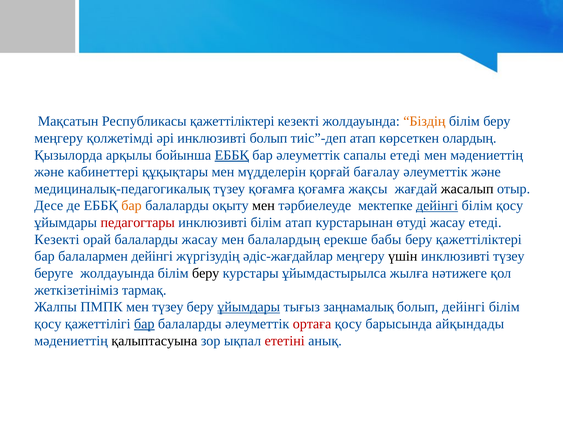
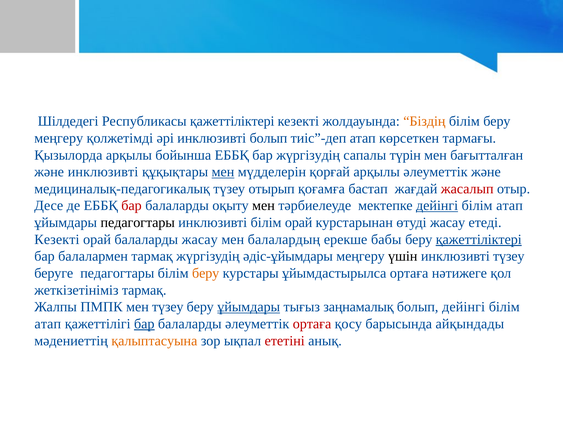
Мақсатын: Мақсатын -> Шілдедегі (68, 121)
олардың: олардың -> тармағы (469, 138)
ЕББҚ underline: present -> none (232, 155)
бар әлеуметтік: әлеуметтік -> жүргізудің (308, 155)
сапалы етеді: етеді -> түрін (405, 155)
мен мәдениеттің: мәдениеттің -> бағытталған (487, 155)
және кабинеттері: кабинеттері -> инклюзивті (103, 172)
мен underline: none -> present (223, 172)
қорғай бағалау: бағалау -> арқылы (377, 172)
түзеу қоғамға: қоғамға -> отырып (272, 189)
жақсы: жақсы -> бастап (368, 189)
жасалып colour: black -> red (467, 189)
бар colour: orange -> red (131, 206)
қосу: қосу -> атап (509, 206)
педагогтары colour: red -> black (138, 223)
білім атап: атап -> орай (299, 223)
қажеттіліктері underline: none -> present (479, 240)
балалармен дейінгі: дейінгі -> тармақ (152, 256)
әдіс-жағдайлар: әдіс-жағдайлар -> әдіс-ұйымдары (288, 256)
беруге жолдауында: жолдауында -> педагогтары (117, 273)
беру colour: black -> orange (206, 273)
ұйымдастырылса жылға: жылға -> ортаға (409, 273)
қосу: қосу -> атап (48, 324)
қалыптасуына colour: black -> orange (154, 341)
